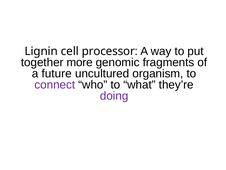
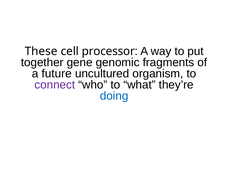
Lignin: Lignin -> These (41, 51)
more: more -> gene (80, 62)
doing colour: purple -> blue (114, 96)
